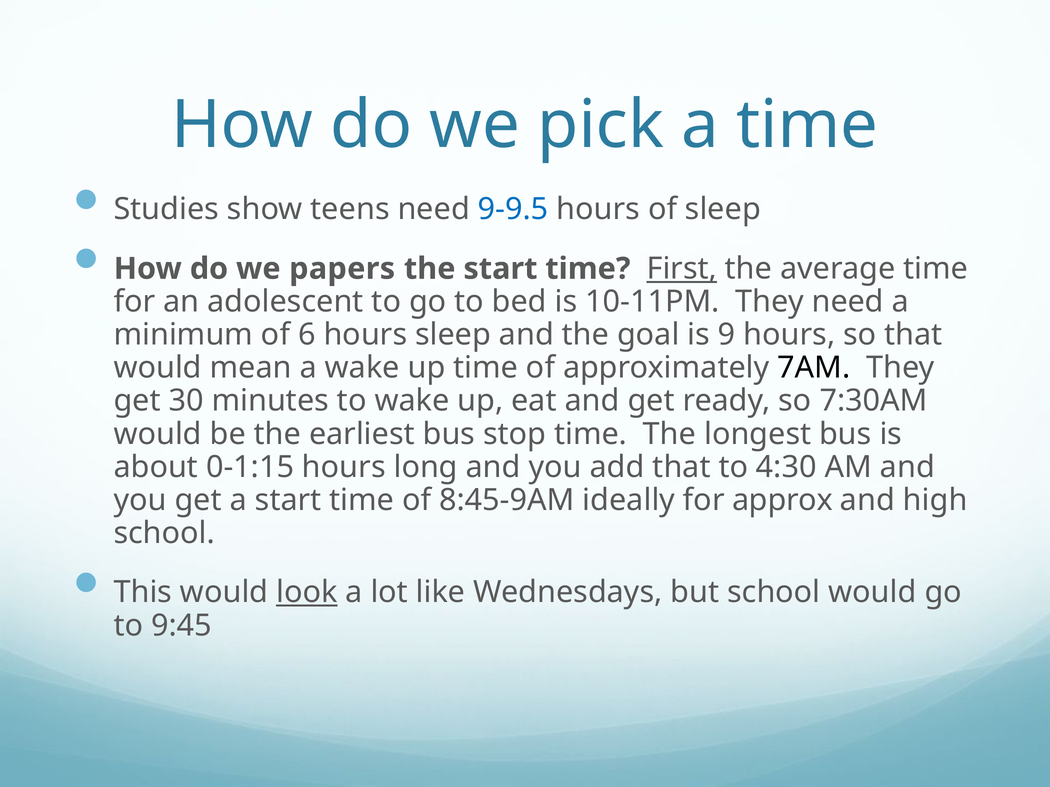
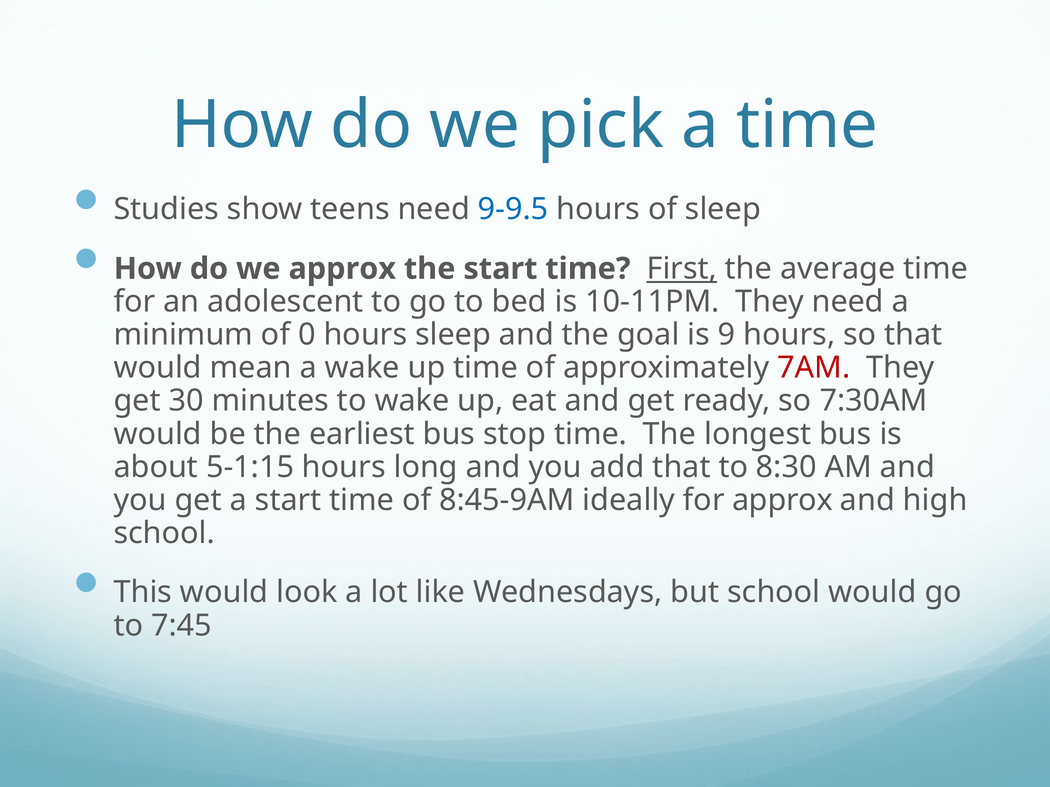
we papers: papers -> approx (342, 269)
6: 6 -> 0 (307, 335)
7AM colour: black -> red (814, 368)
0-1:15: 0-1:15 -> 5-1:15 (250, 467)
4:30: 4:30 -> 8:30 (786, 467)
look underline: present -> none (307, 593)
9:45: 9:45 -> 7:45 (182, 626)
